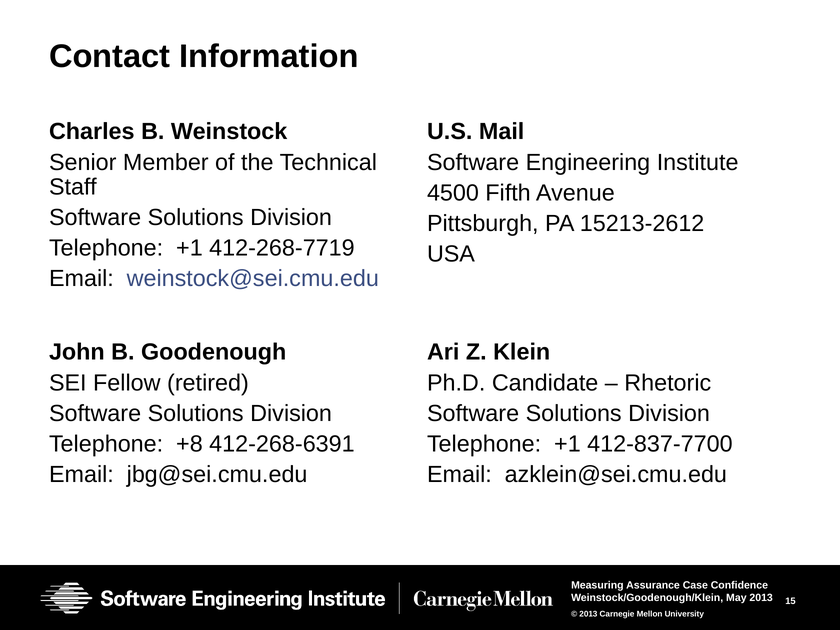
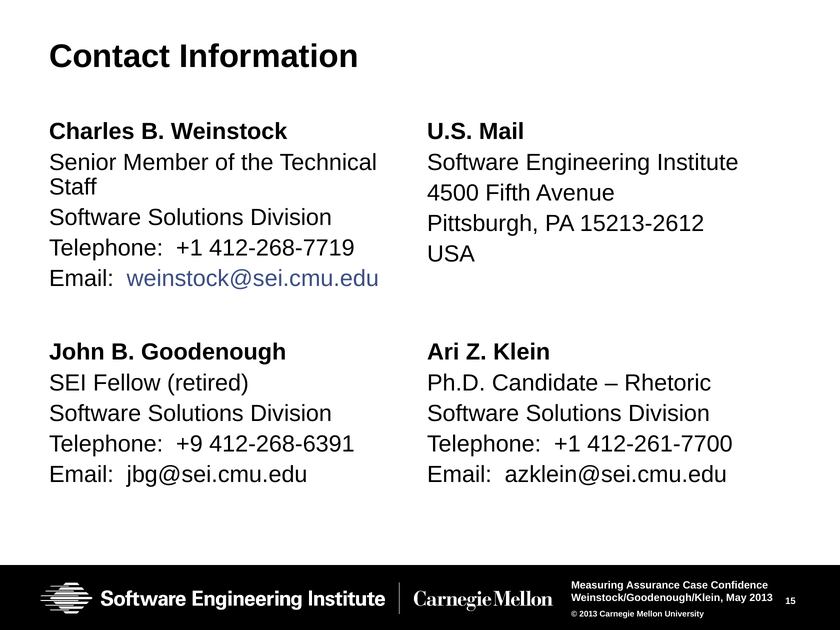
+8: +8 -> +9 (189, 444)
412-837-7700: 412-837-7700 -> 412-261-7700 (660, 444)
